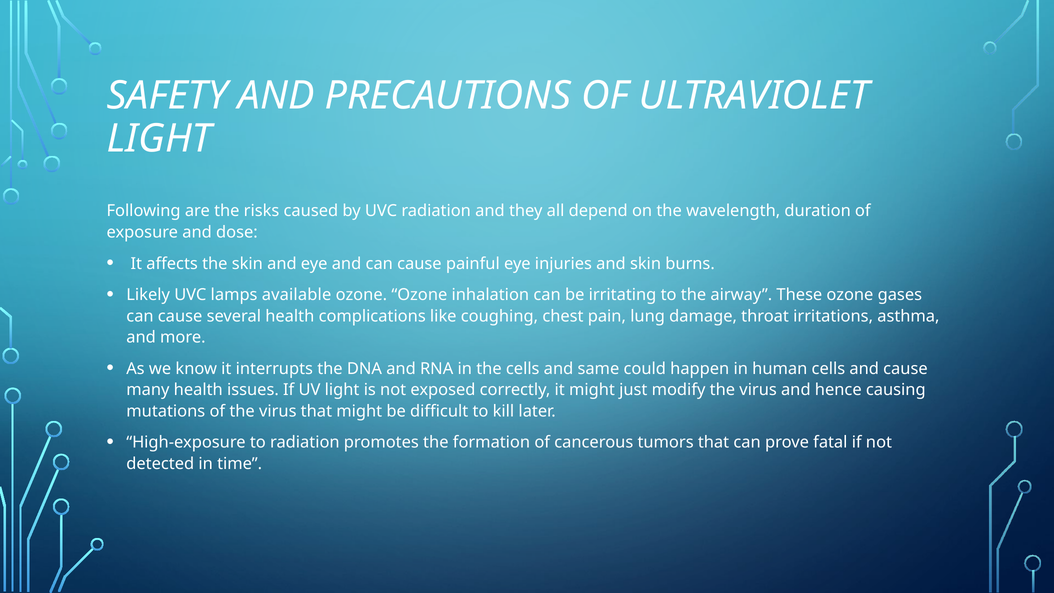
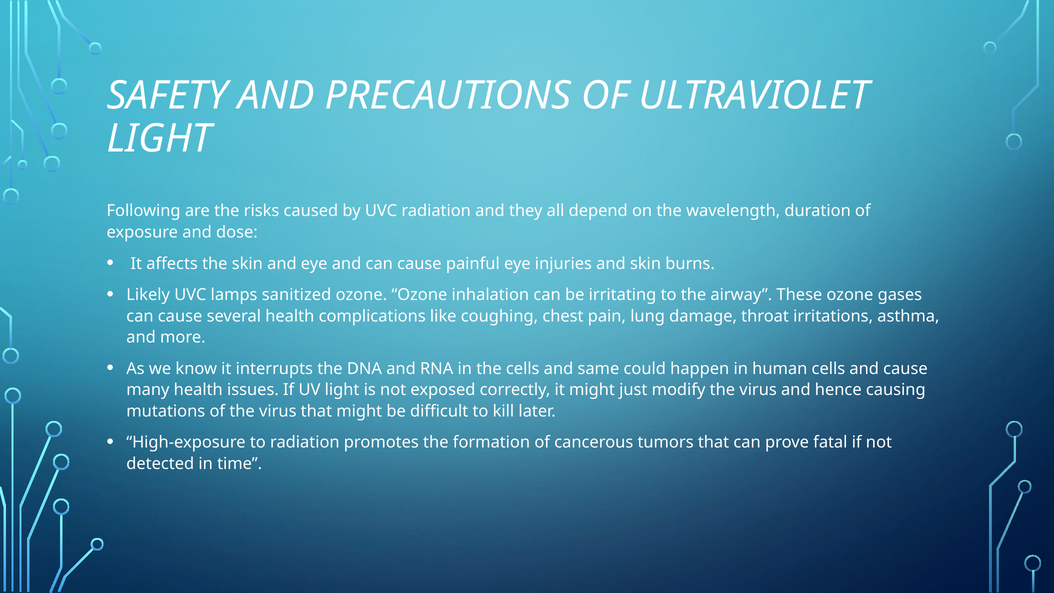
available: available -> sanitized (297, 295)
